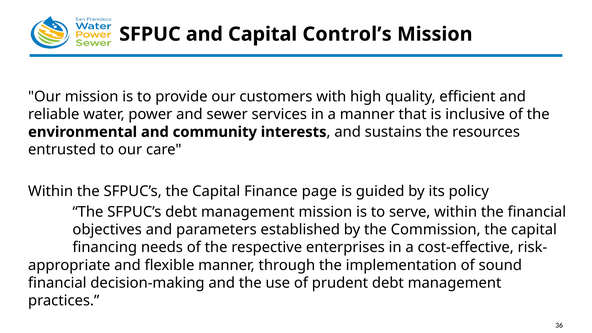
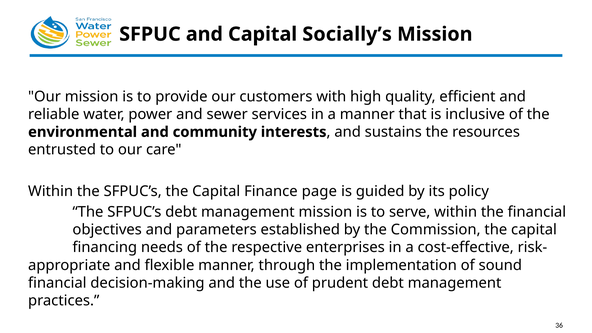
Control’s: Control’s -> Socially’s (347, 34)
